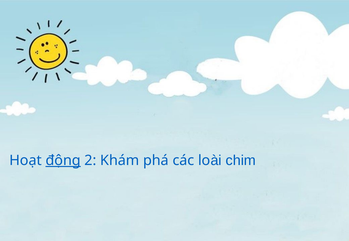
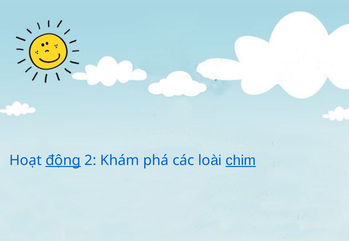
chim underline: none -> present (241, 161)
